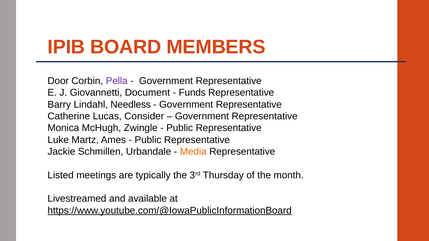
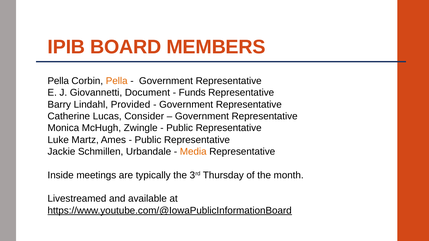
Door: Door -> Pella (58, 81)
Pella colour: purple -> orange (117, 81)
Needless: Needless -> Provided (131, 105)
Listed: Listed -> Inside (61, 175)
